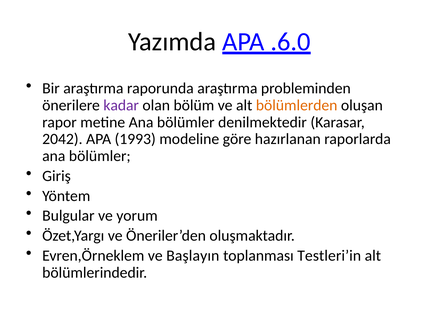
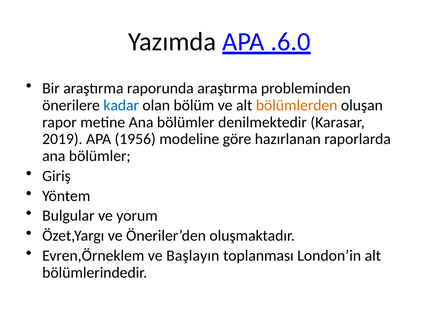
kadar colour: purple -> blue (121, 105)
2042: 2042 -> 2019 (62, 139)
1993: 1993 -> 1956 (135, 139)
Testleri’in: Testleri’in -> London’in (329, 255)
